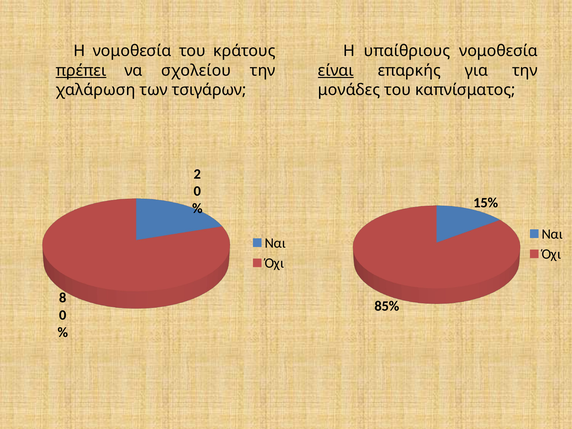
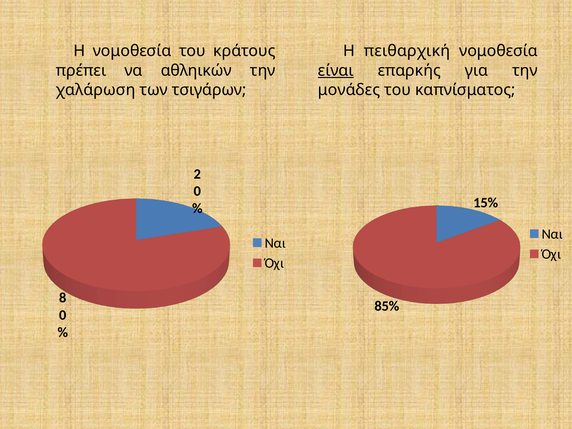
υπαίθριους: υπαίθριους -> πειθαρχική (407, 51)
πρέπει underline: present -> none (81, 71)
σχολείου: σχολείου -> αθληικών (196, 71)
